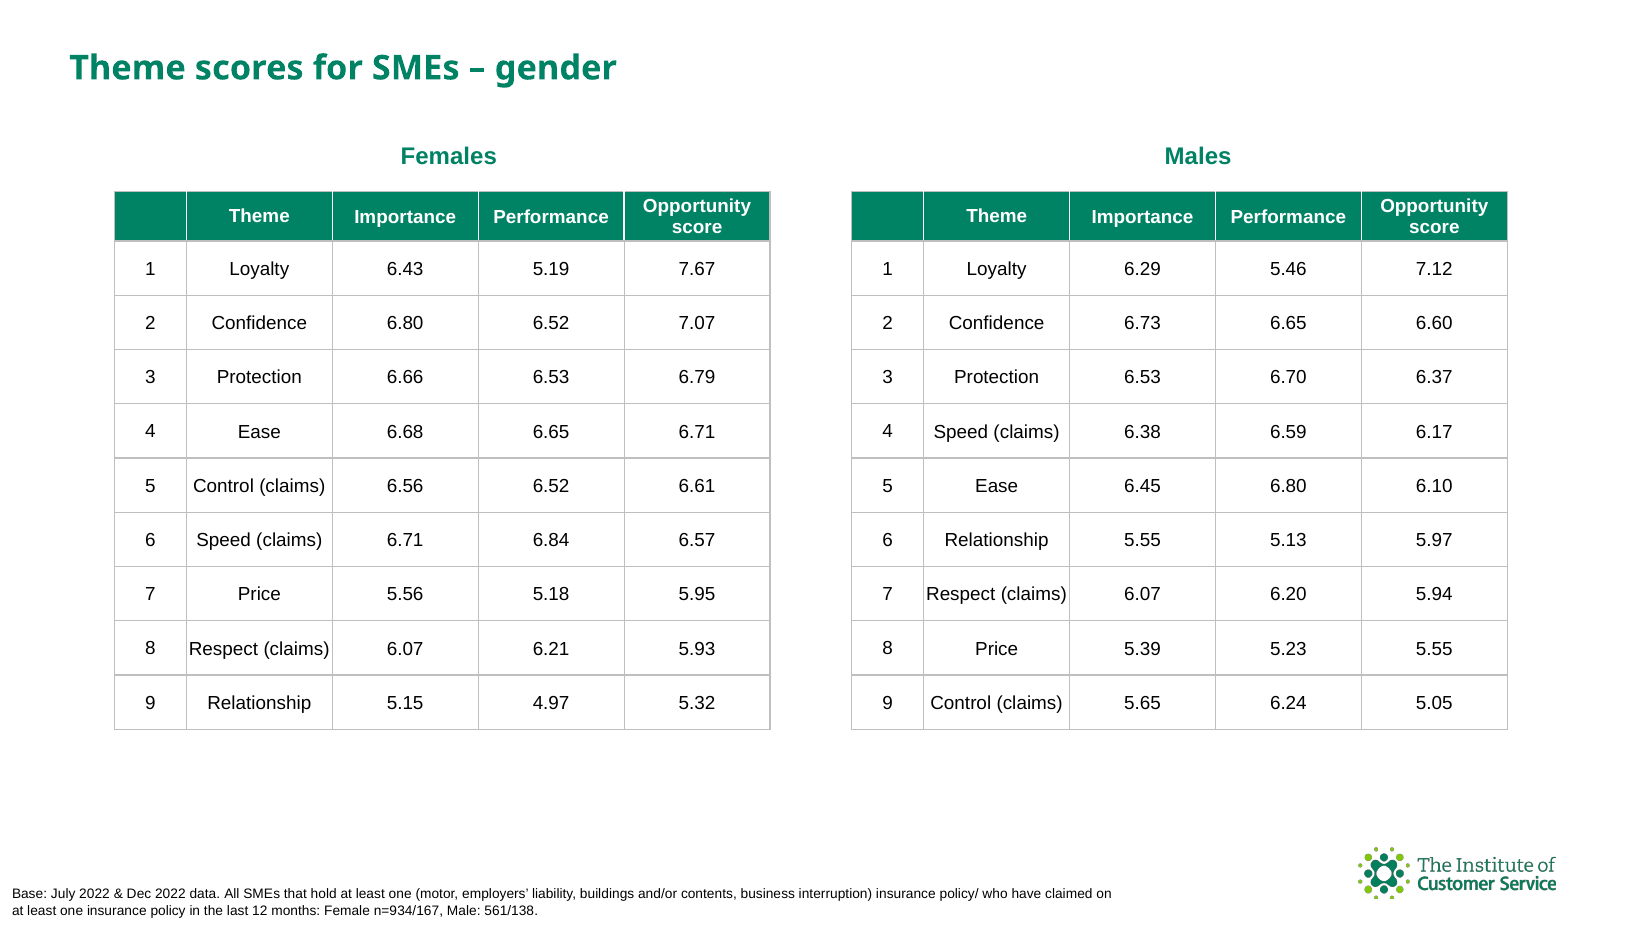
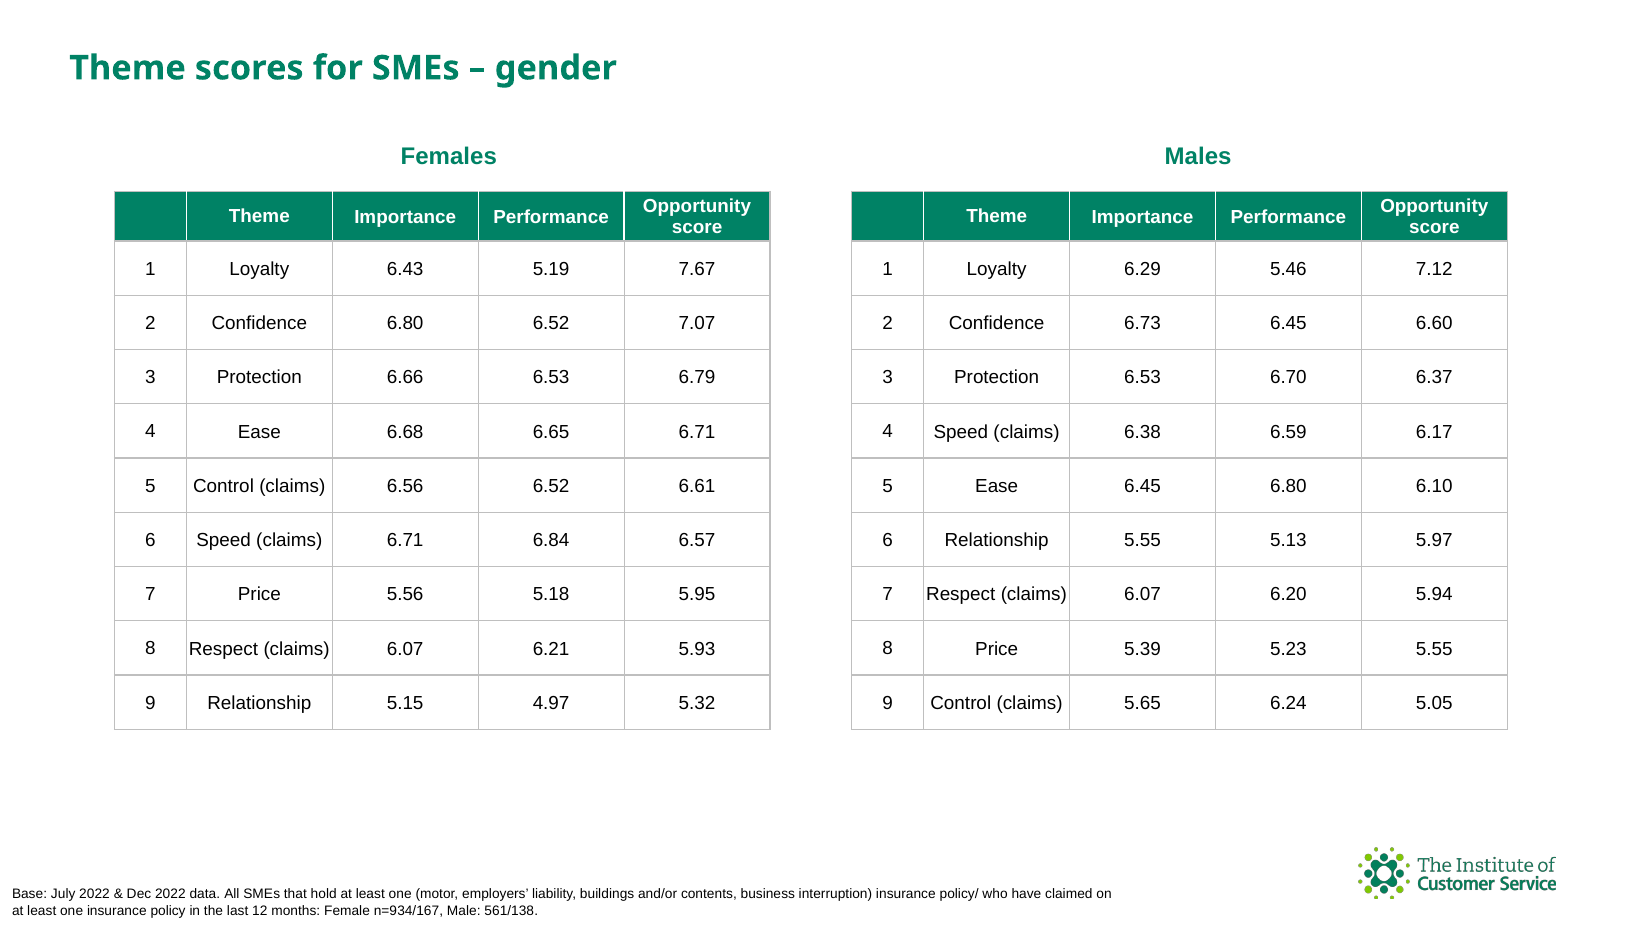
6.73 6.65: 6.65 -> 6.45 (1288, 324)
